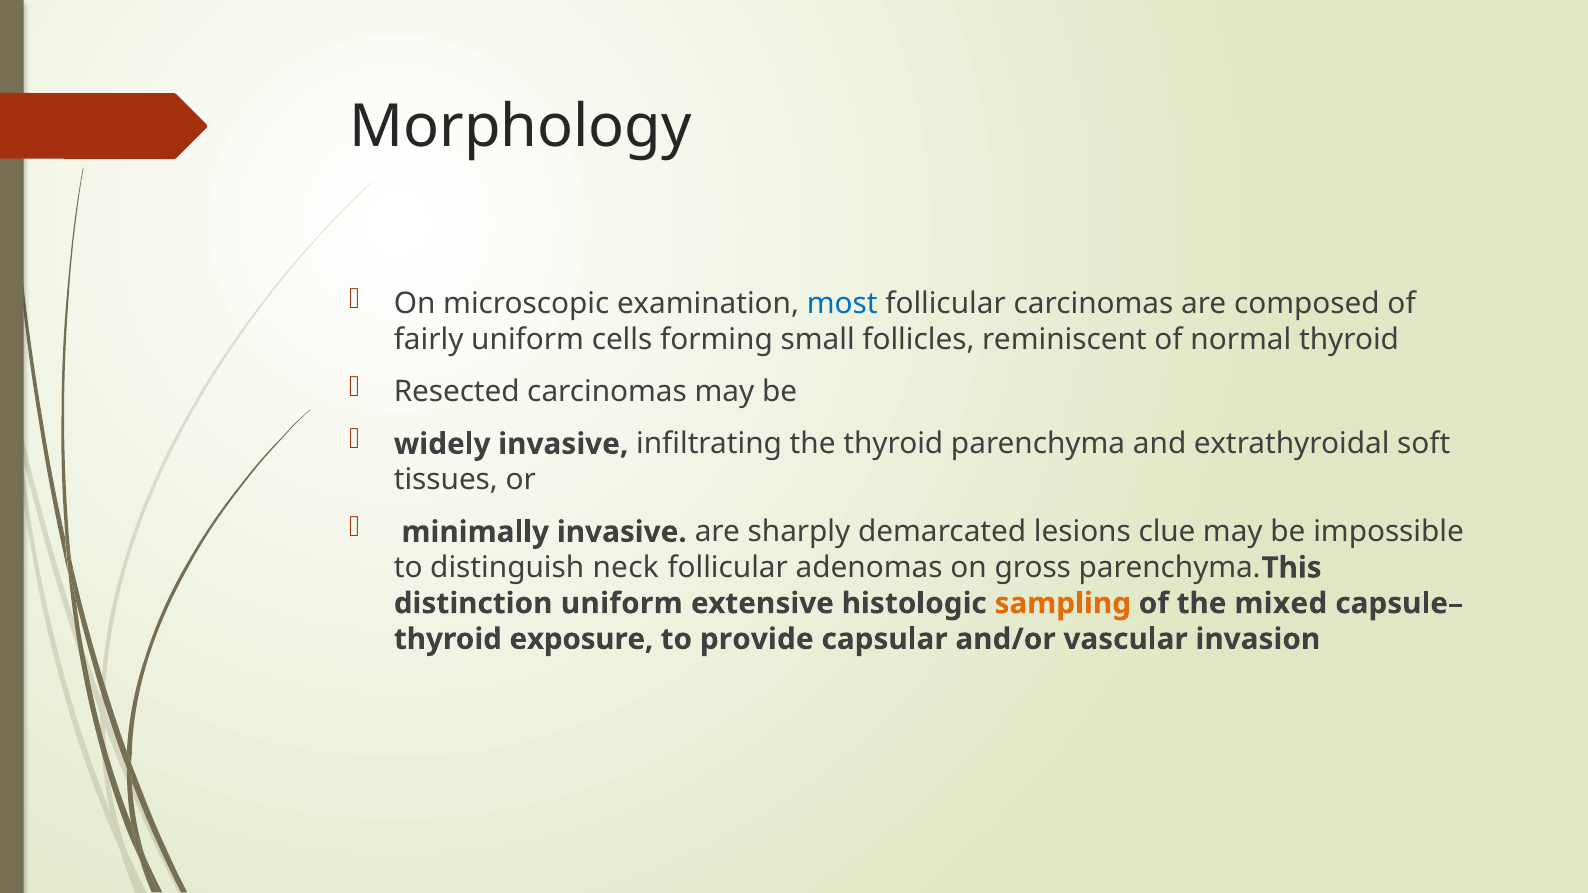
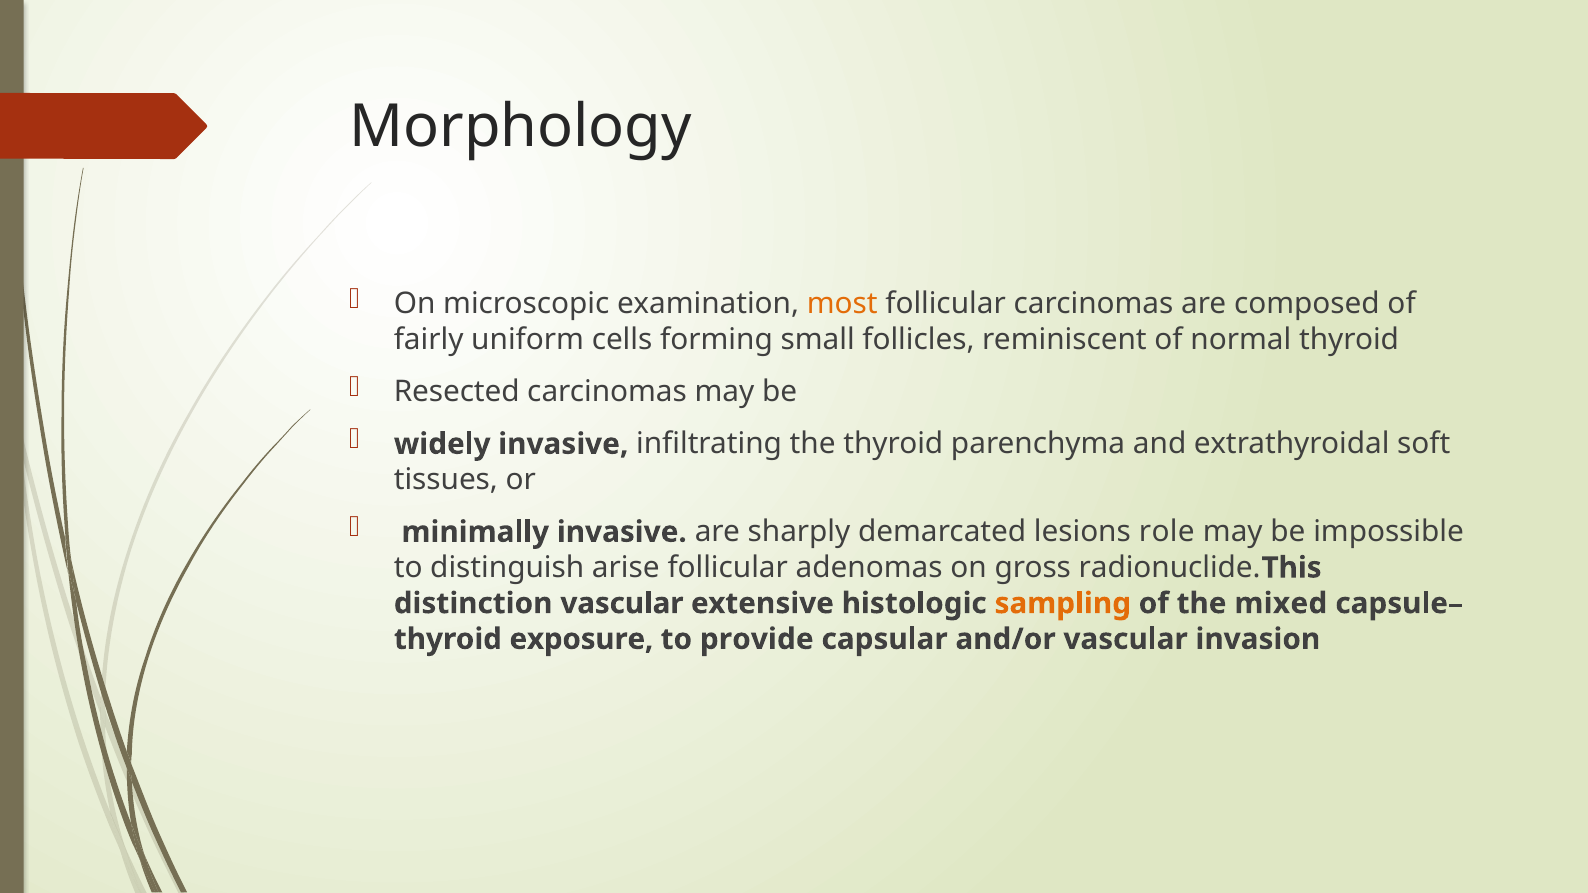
most colour: blue -> orange (842, 304)
clue: clue -> role (1167, 532)
neck: neck -> arise (626, 568)
gross parenchyma: parenchyma -> radionuclide (1170, 568)
distinction uniform: uniform -> vascular (622, 604)
